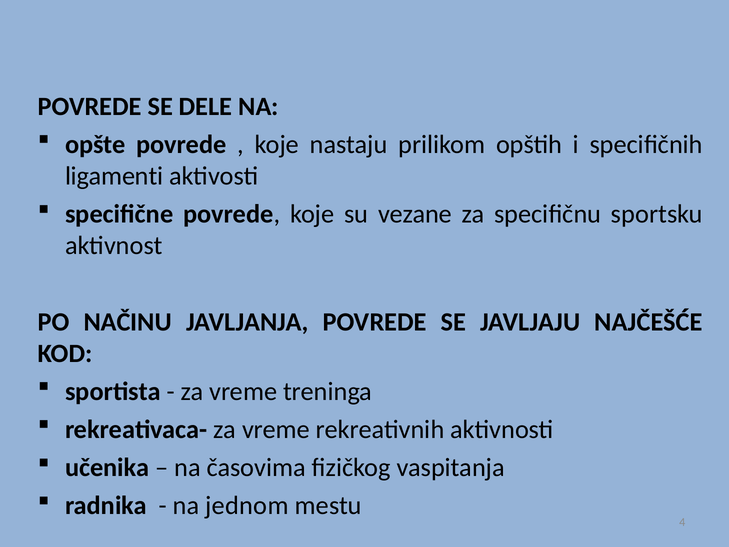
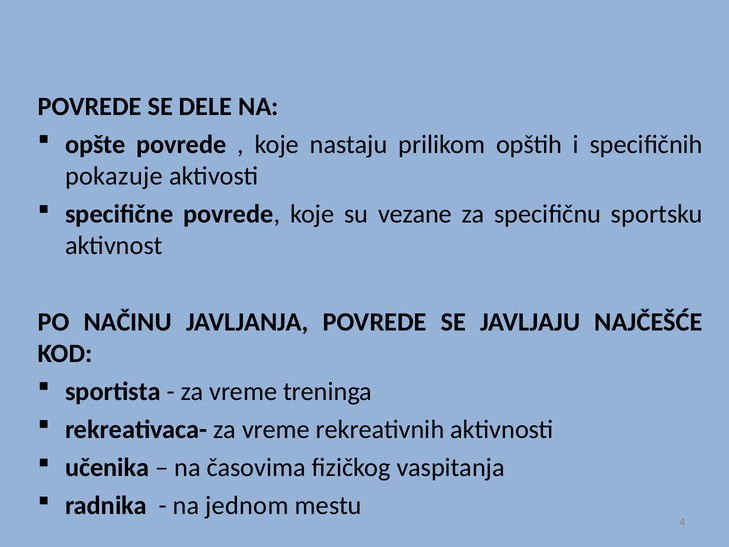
ligamenti: ligamenti -> pokazuje (114, 176)
